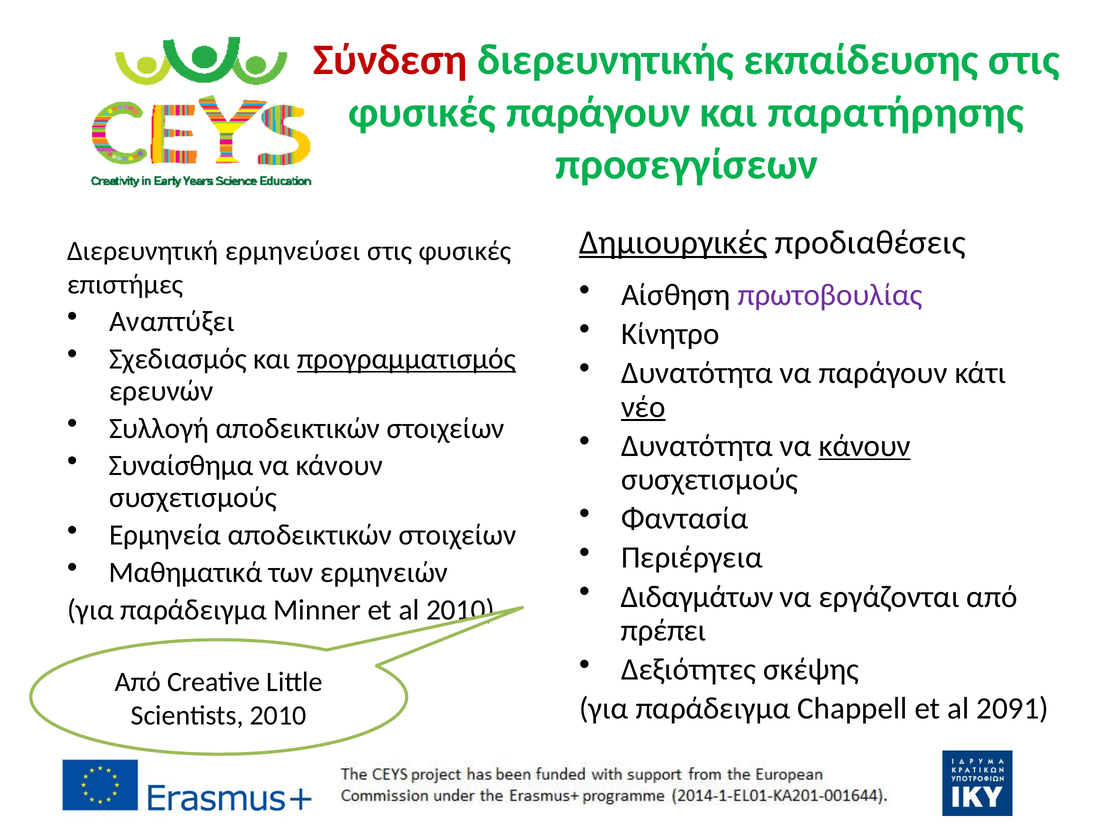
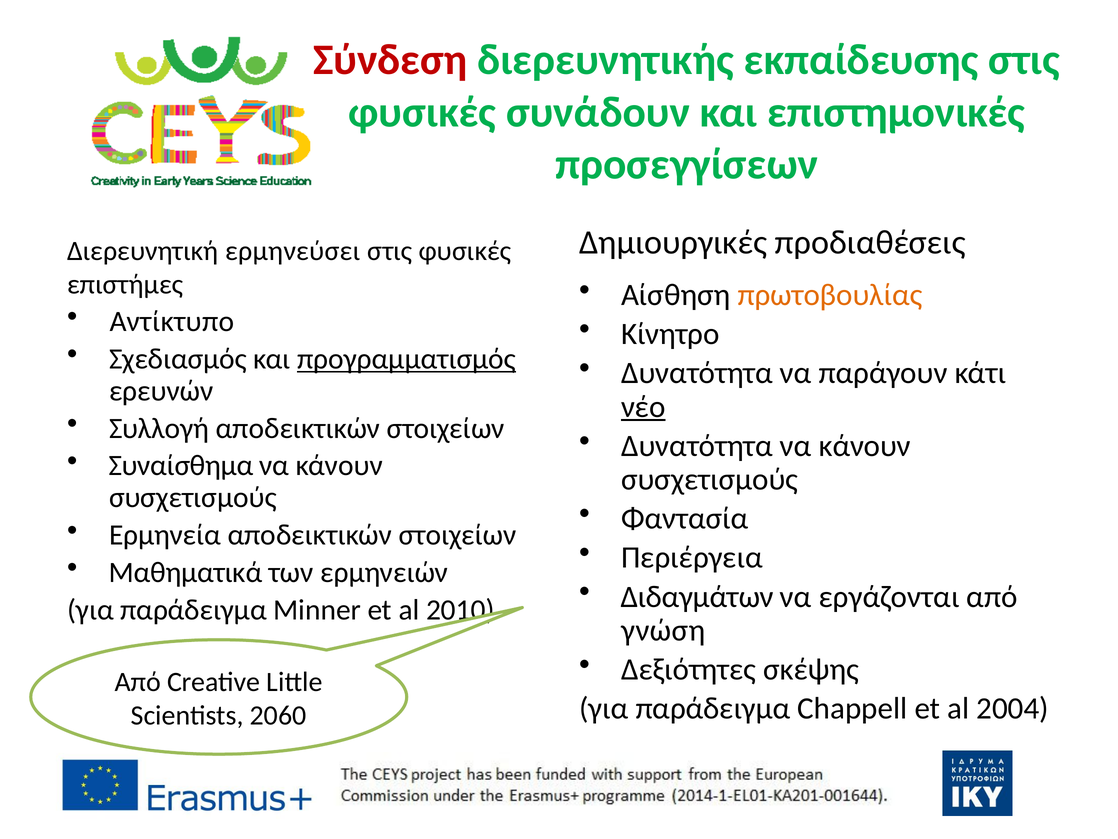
φυσικές παράγουν: παράγουν -> συνάδουν (598, 112)
παρατήρησης: παρατήρησης -> επιστημονικές (896, 112)
Δημιουργικές underline: present -> none (673, 242)
πρωτοβουλίας colour: purple -> orange (830, 295)
Αναπτύξει: Αναπτύξει -> Αντίκτυπο (172, 321)
κάνουν underline: present -> none (865, 446)
πρέπει: πρέπει -> γνώση (663, 630)
2091: 2091 -> 2004 (1012, 708)
Scientists 2010: 2010 -> 2060 (278, 715)
